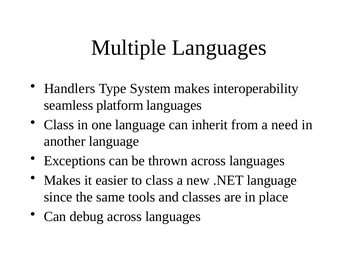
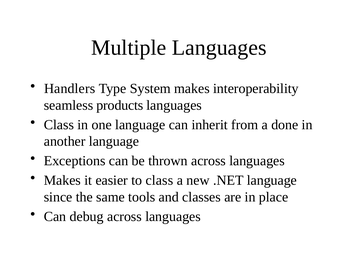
platform: platform -> products (120, 105)
need: need -> done (285, 125)
